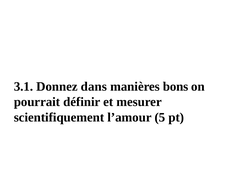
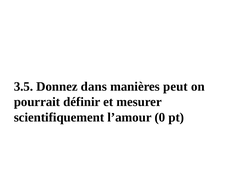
3.1: 3.1 -> 3.5 (23, 86)
bons: bons -> peut (175, 86)
5: 5 -> 0 (160, 117)
